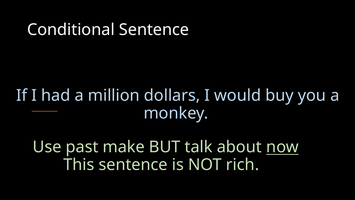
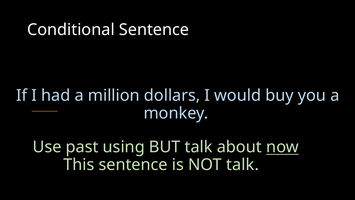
make: make -> using (124, 147)
NOT rich: rich -> talk (243, 164)
